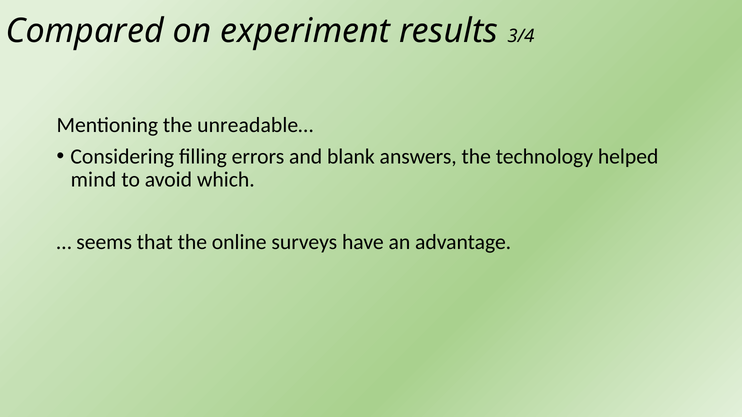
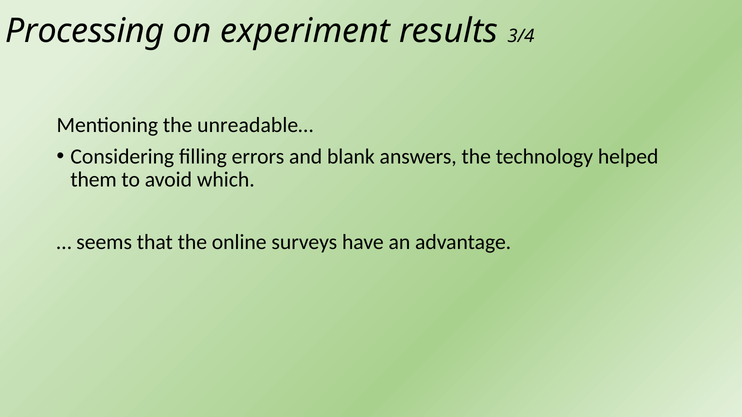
Compared: Compared -> Processing (85, 31)
mind: mind -> them (94, 180)
